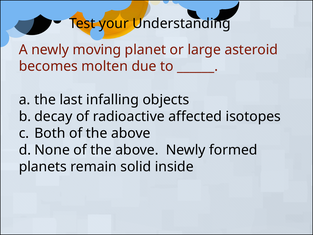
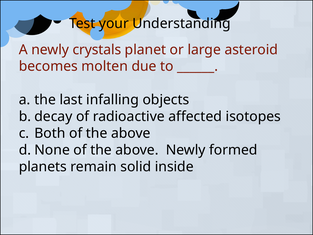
moving: moving -> crystals (97, 50)
